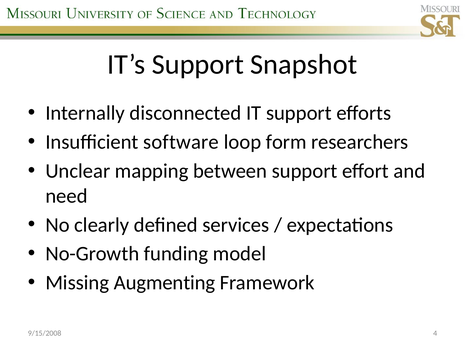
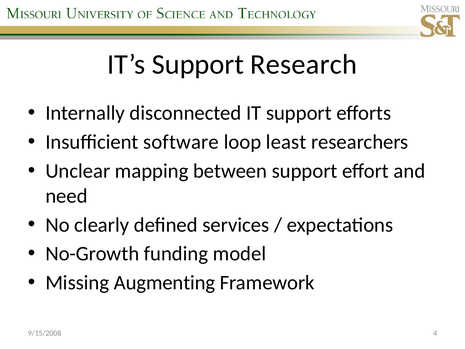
Snapshot: Snapshot -> Research (304, 64)
form: form -> least (286, 142)
